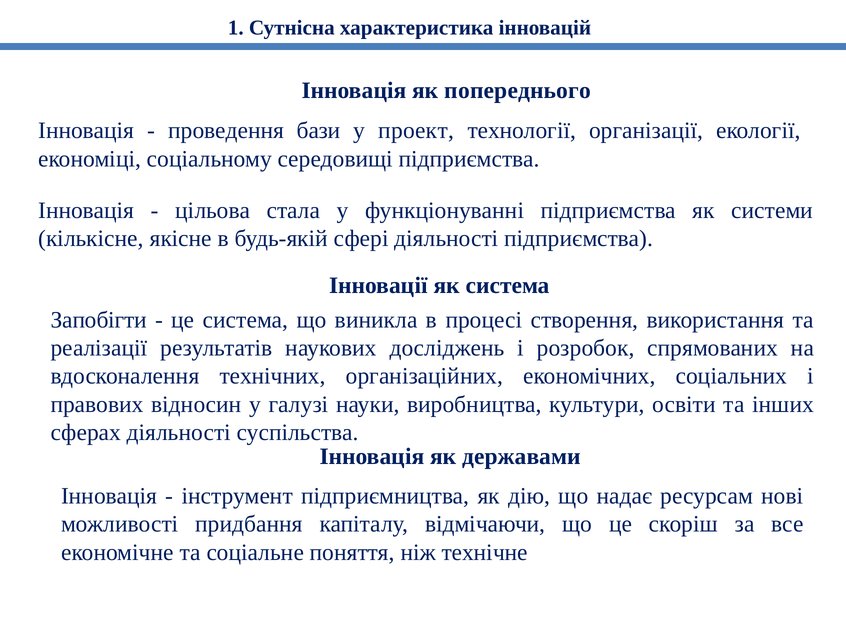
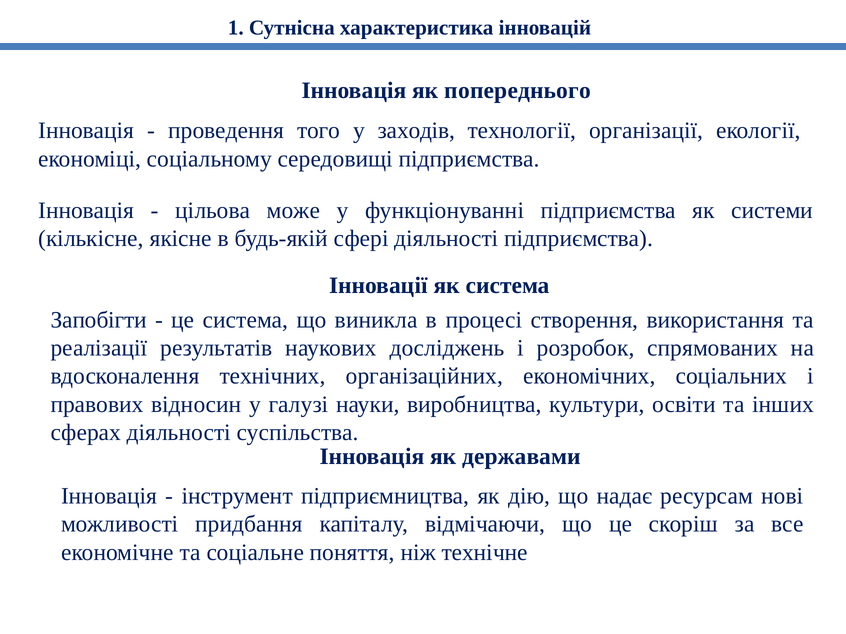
бази: бази -> того (319, 131)
проект: проект -> заходів (416, 131)
стала: стала -> може (293, 211)
